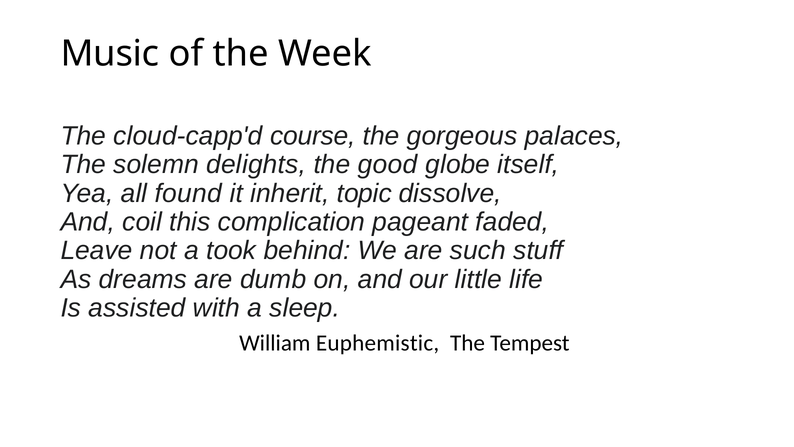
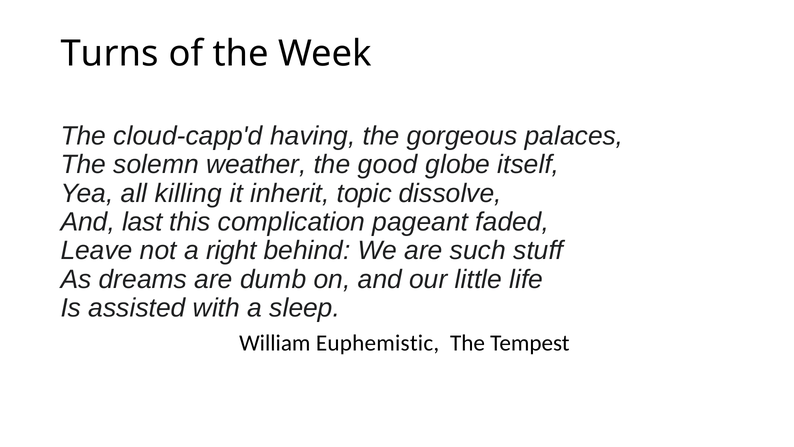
Music: Music -> Turns (110, 54)
course: course -> having (313, 136)
delights: delights -> weather (256, 165)
found: found -> killing (188, 193)
coil: coil -> last (142, 222)
took: took -> right (231, 250)
